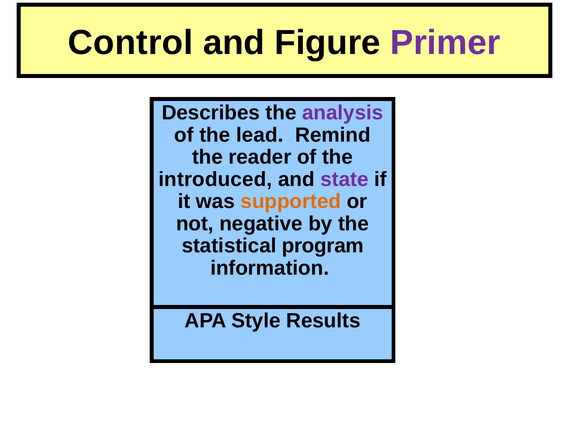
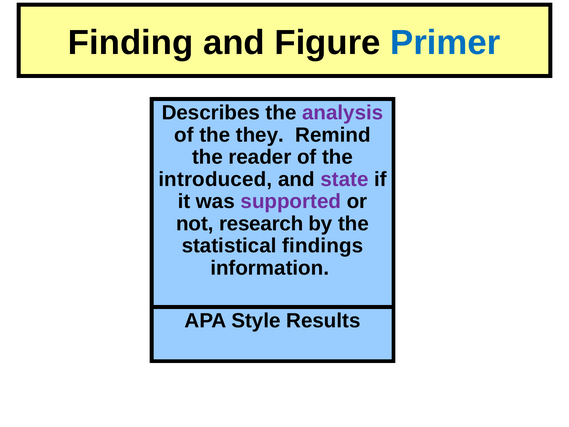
Control: Control -> Finding (131, 43)
Primer colour: purple -> blue (445, 43)
lead: lead -> they (260, 135)
supported colour: orange -> purple (291, 201)
negative: negative -> research (261, 224)
program: program -> findings (323, 246)
